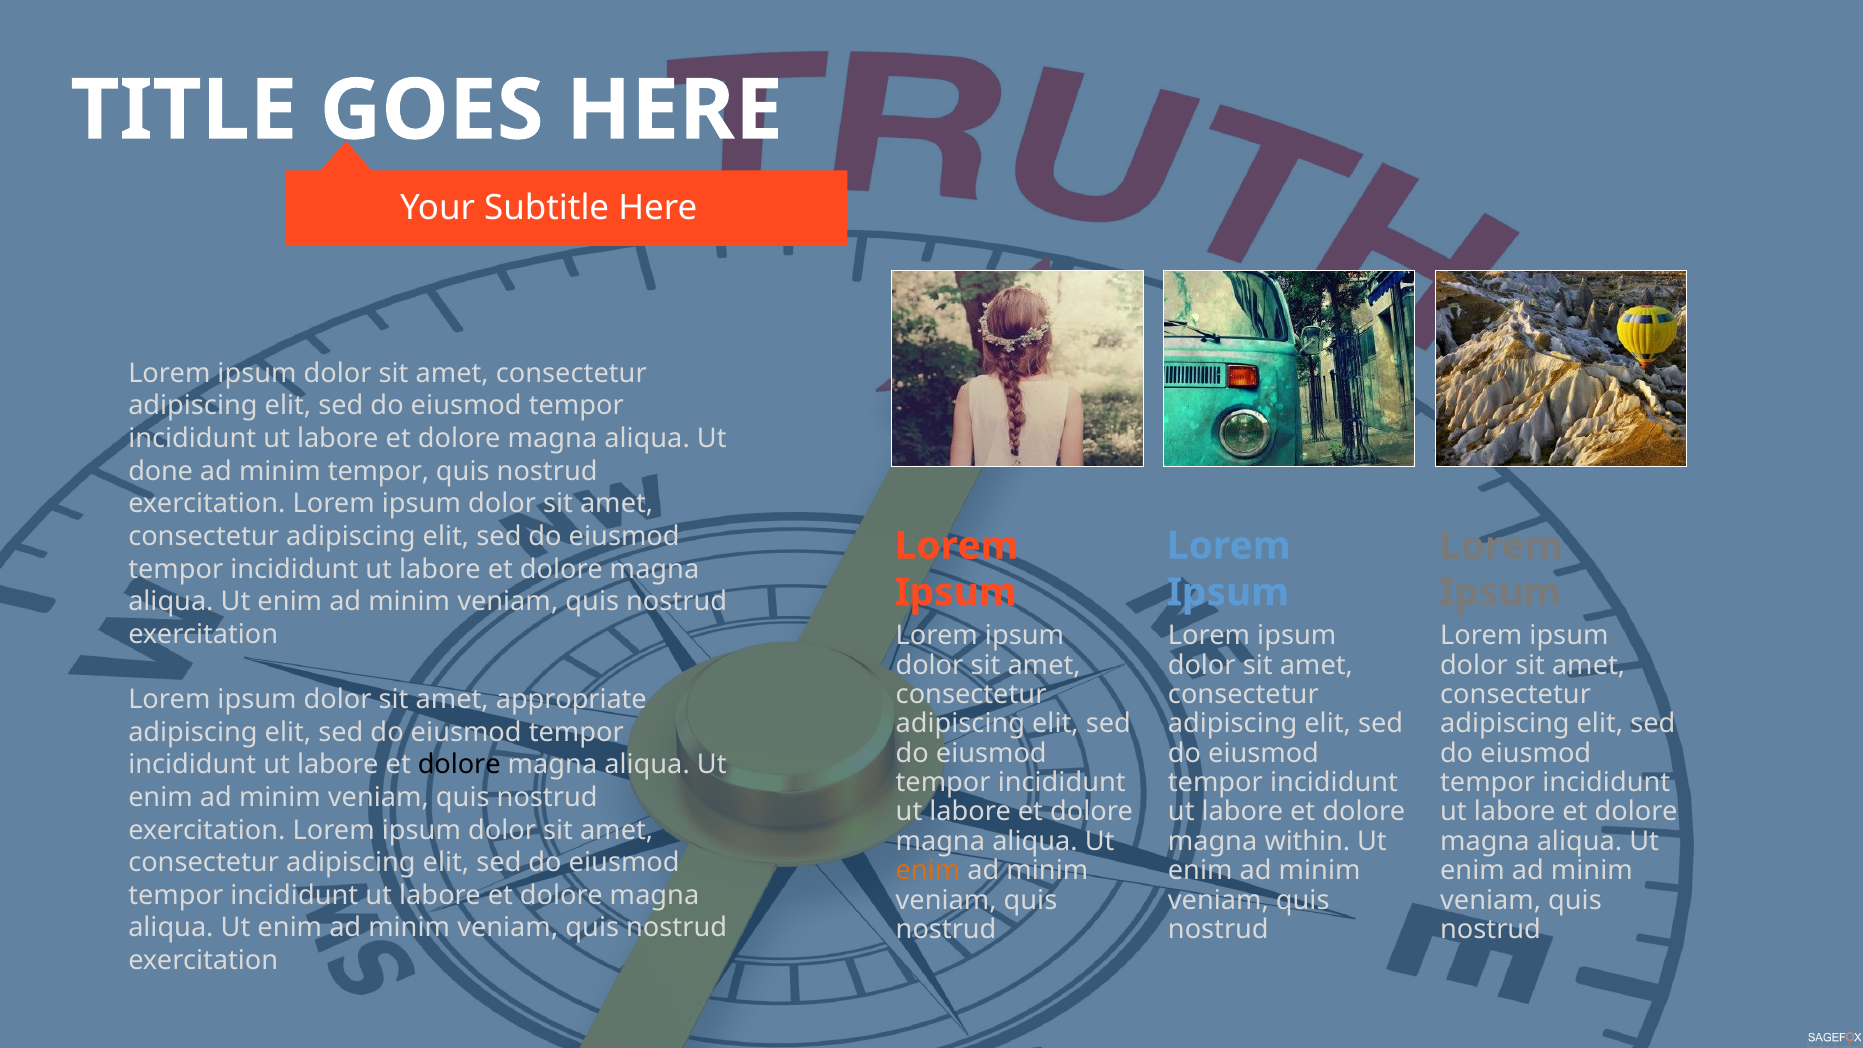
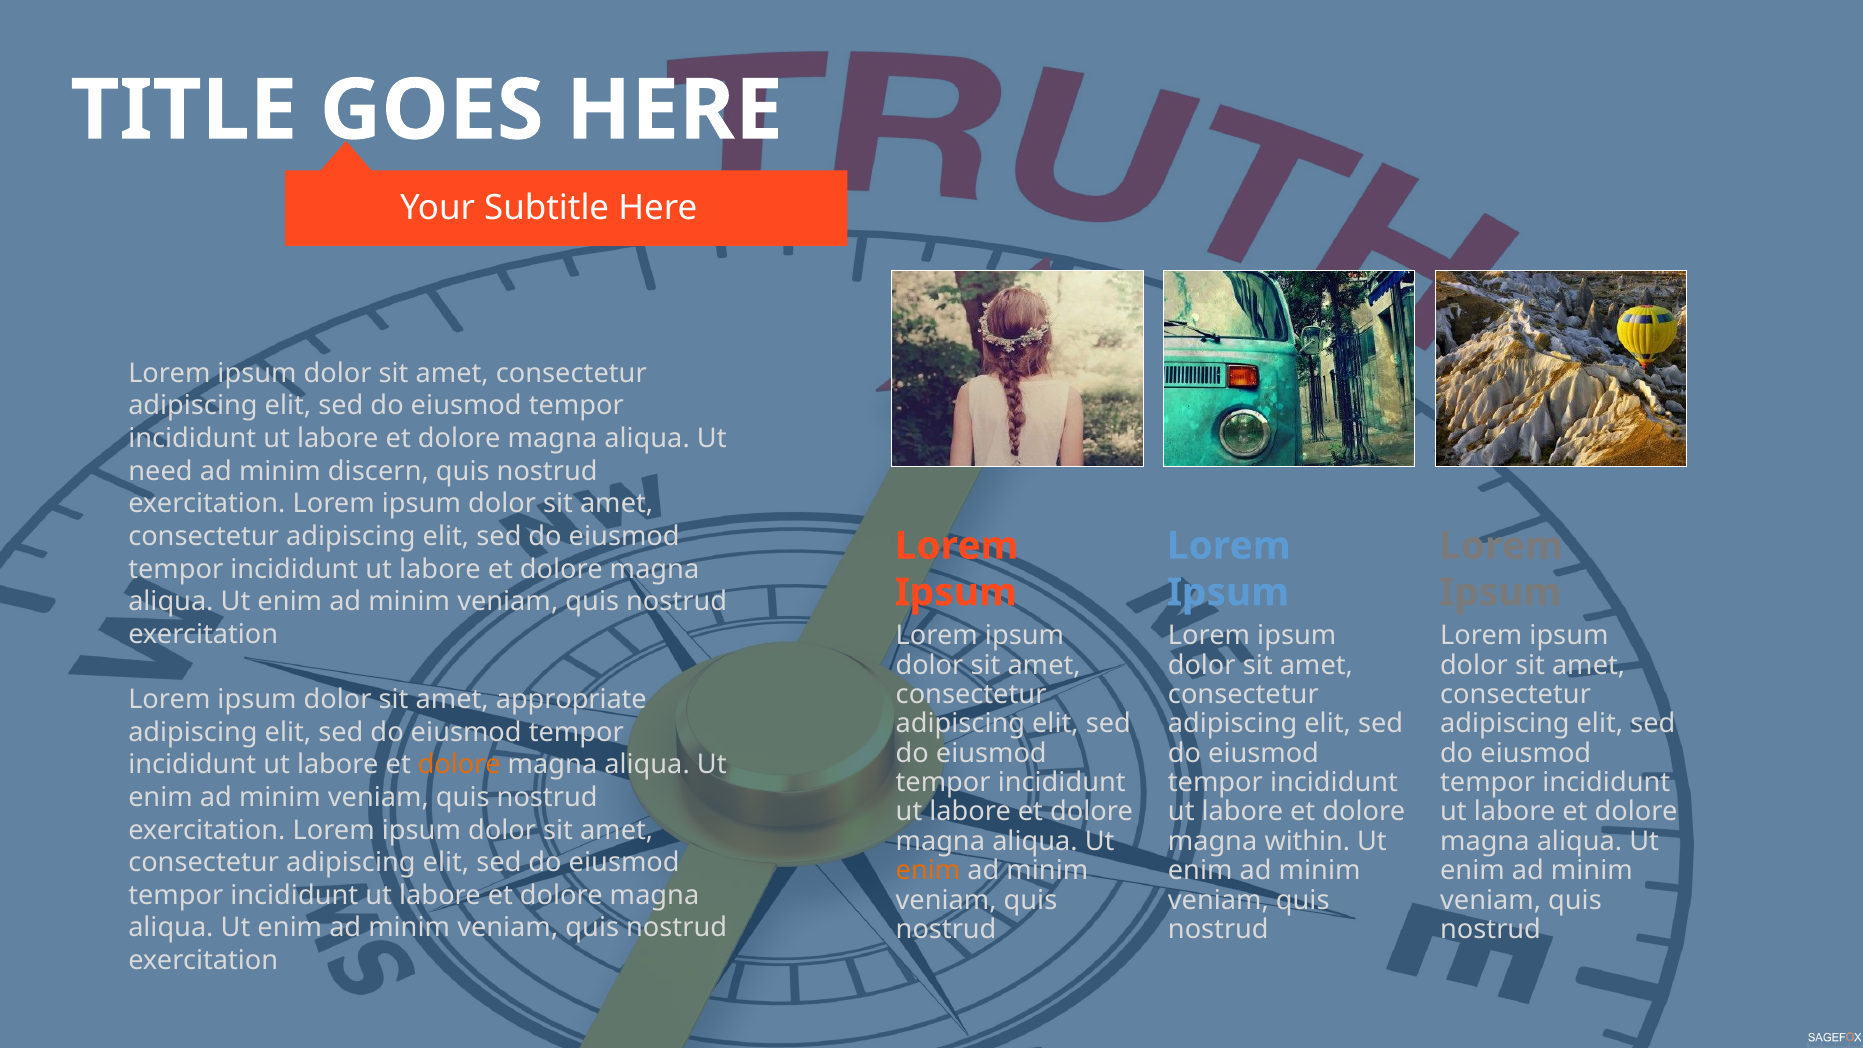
done: done -> need (160, 471)
minim tempor: tempor -> discern (378, 471)
dolore colour: black -> orange (459, 765)
